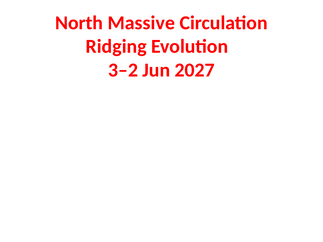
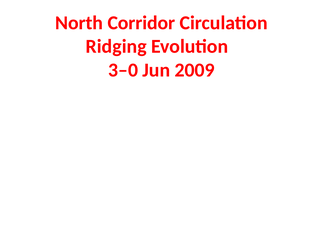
Massive: Massive -> Corridor (141, 23)
3–2: 3–2 -> 3–0 (123, 70)
2027: 2027 -> 2009 (195, 70)
